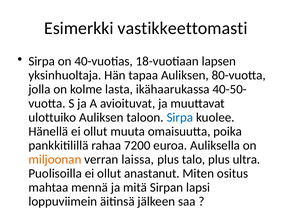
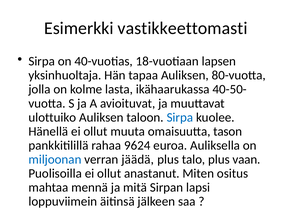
poika: poika -> tason (228, 131)
7200: 7200 -> 9624 (137, 145)
miljoonan colour: orange -> blue (55, 159)
laissa: laissa -> jäädä (138, 159)
ultra: ultra -> vaan (246, 159)
